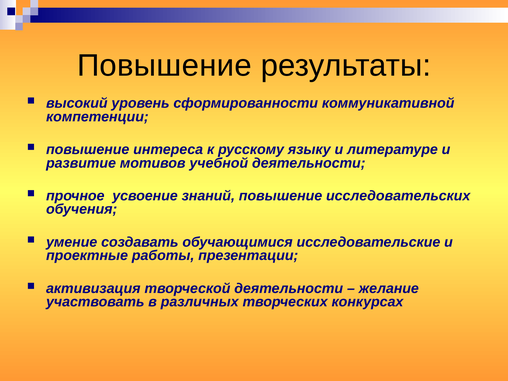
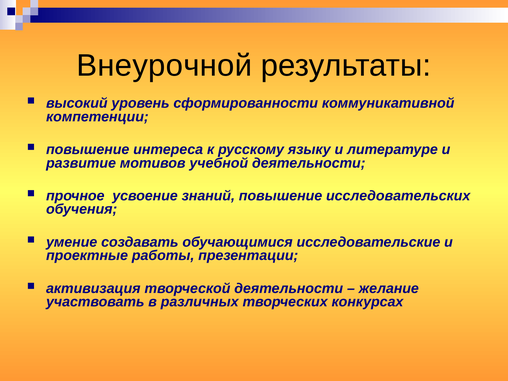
Повышение: Повышение -> Внеурочной (164, 66)
